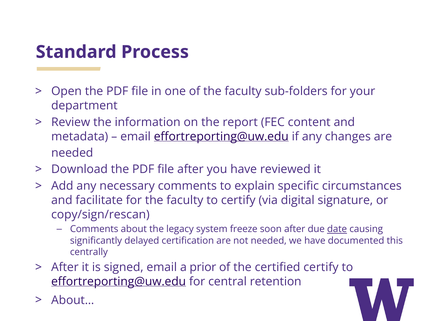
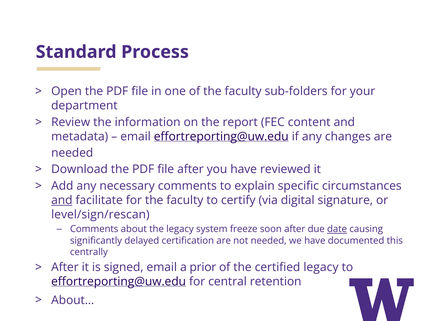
and underline: none -> present (62, 201)
copy/sign/rescan: copy/sign/rescan -> level/sign/rescan (100, 215)
certified certify: certify -> legacy (321, 268)
